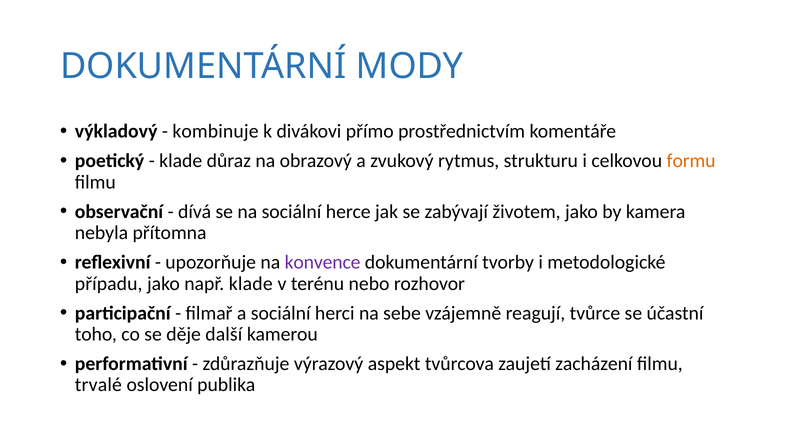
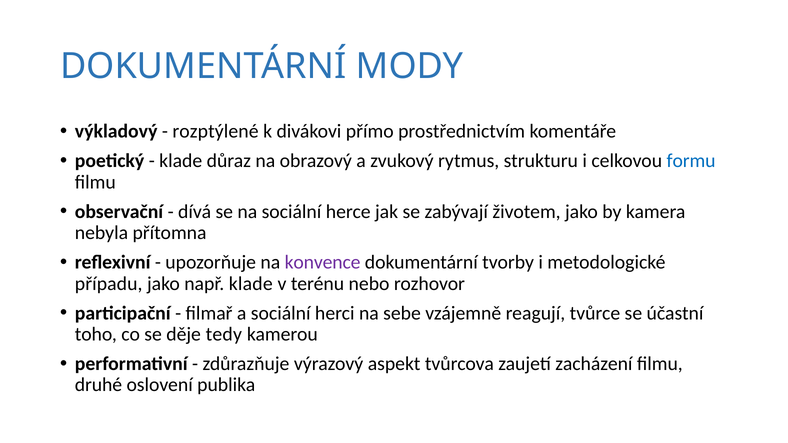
kombinuje: kombinuje -> rozptýlené (215, 131)
formu colour: orange -> blue (691, 161)
další: další -> tedy (224, 334)
trvalé: trvalé -> druhé (99, 385)
